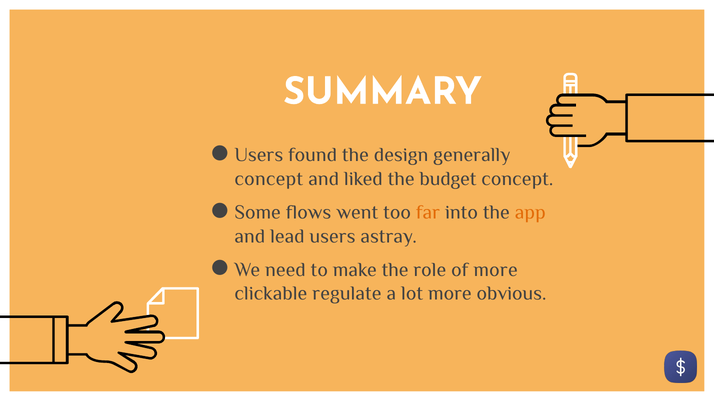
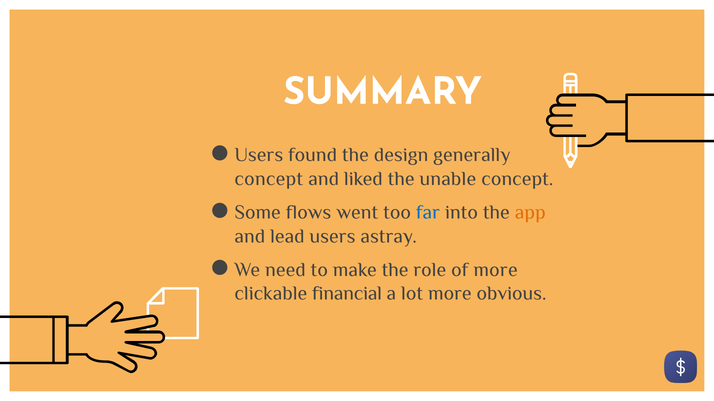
budget: budget -> unable (448, 179)
far colour: orange -> blue (428, 213)
regulate: regulate -> financial (347, 294)
